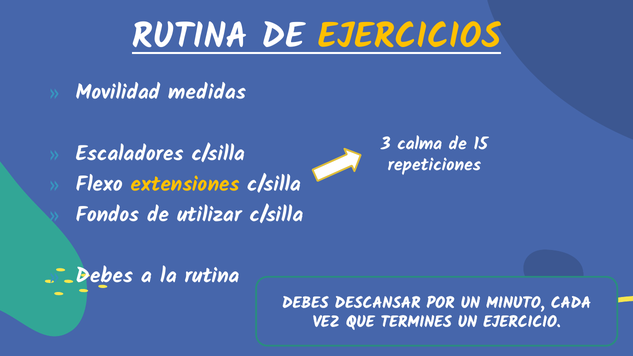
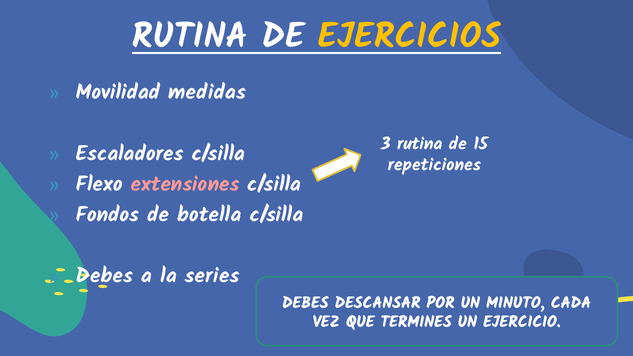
3 calma: calma -> rutina (420, 144)
extensiones colour: yellow -> pink (185, 184)
utilizar: utilizar -> botella (209, 215)
la rutina: rutina -> series (212, 276)
